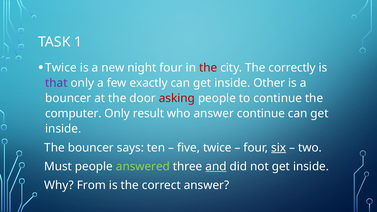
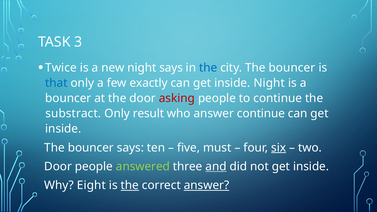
1: 1 -> 3 (78, 42)
night four: four -> says (171, 68)
the colour: red -> blue (208, 68)
city The correctly: correctly -> bouncer (292, 68)
that colour: purple -> blue (56, 83)
inside Other: Other -> Night (269, 83)
computer: computer -> substract (73, 114)
five twice: twice -> must (217, 148)
Must: Must -> Door (58, 166)
From: From -> Eight (91, 185)
the underline: none -> present (130, 185)
answer underline: none -> present (206, 185)
